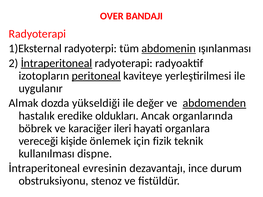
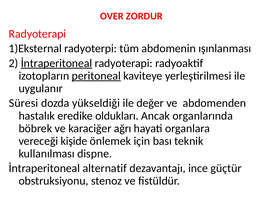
BANDAJI: BANDAJI -> ZORDUR (144, 16)
abdomenin underline: present -> none (169, 49)
Almak: Almak -> Süresi (24, 103)
abdomenden underline: present -> none (214, 103)
ileri: ileri -> ağrı (123, 129)
fizik: fizik -> bası (162, 141)
evresinin: evresinin -> alternatif (105, 169)
durum: durum -> güçtür (226, 169)
